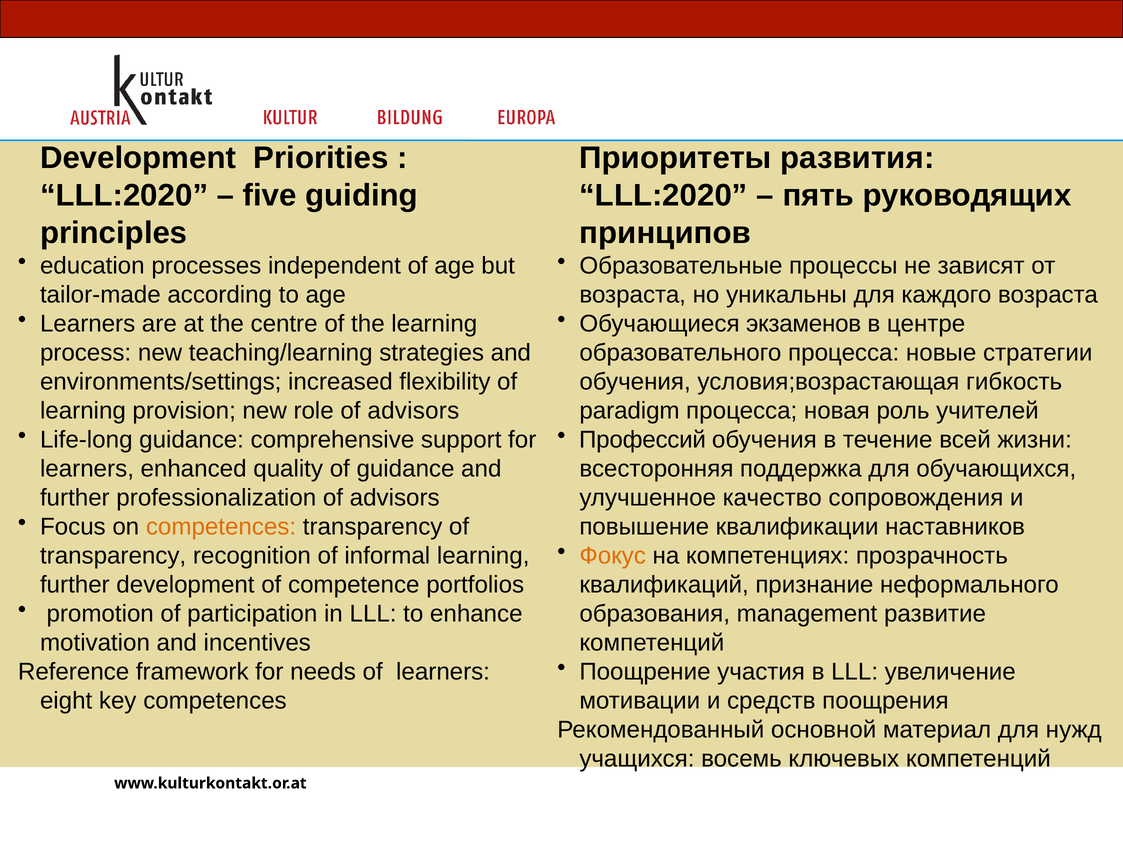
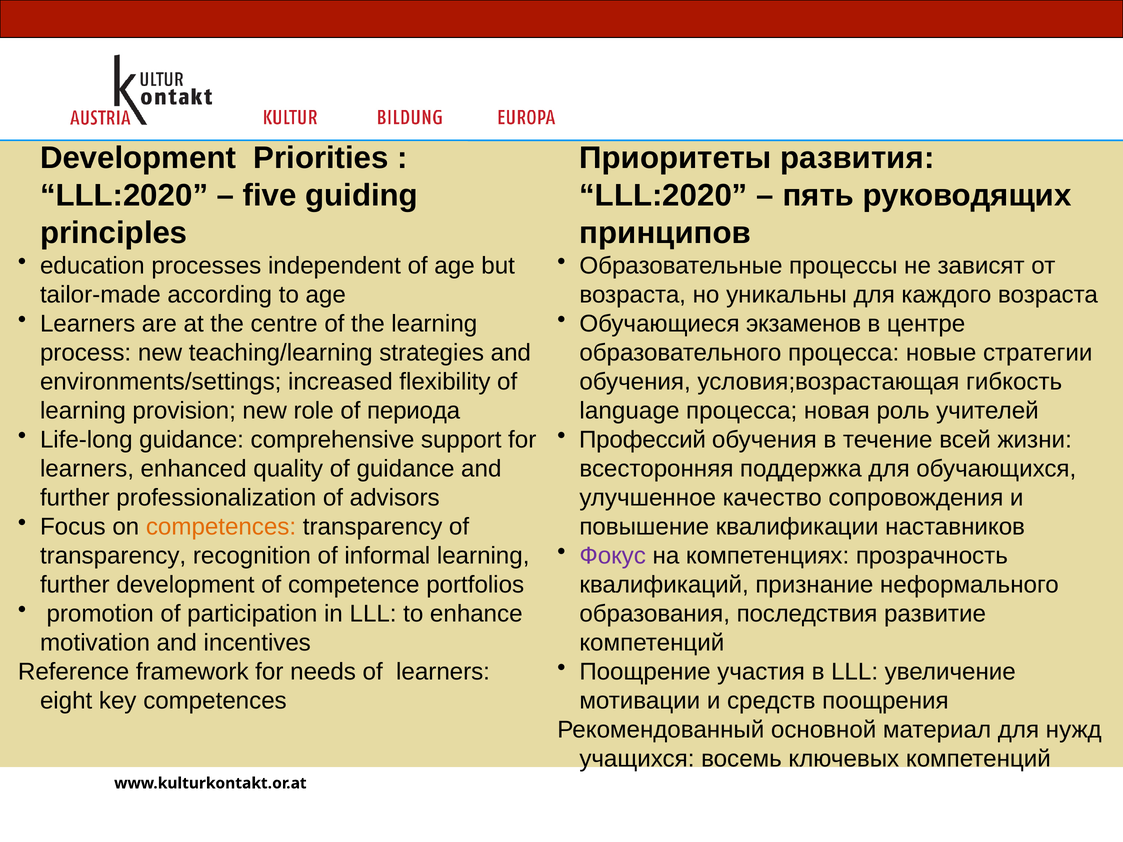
paradigm: paradigm -> language (629, 411)
role of advisors: advisors -> периода (414, 411)
Фокус colour: orange -> purple (613, 556)
management: management -> последствия (807, 614)
